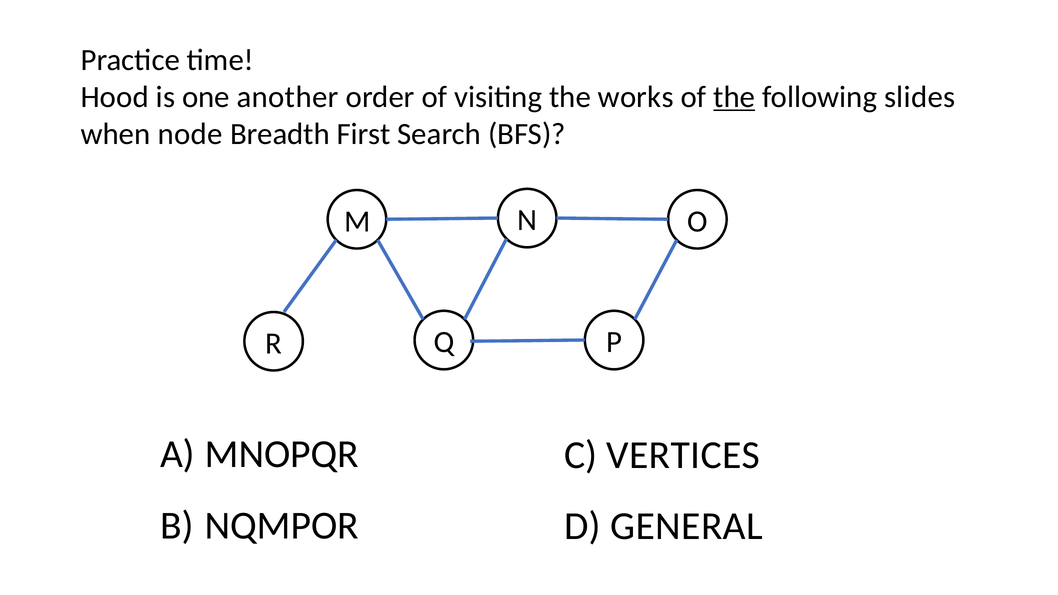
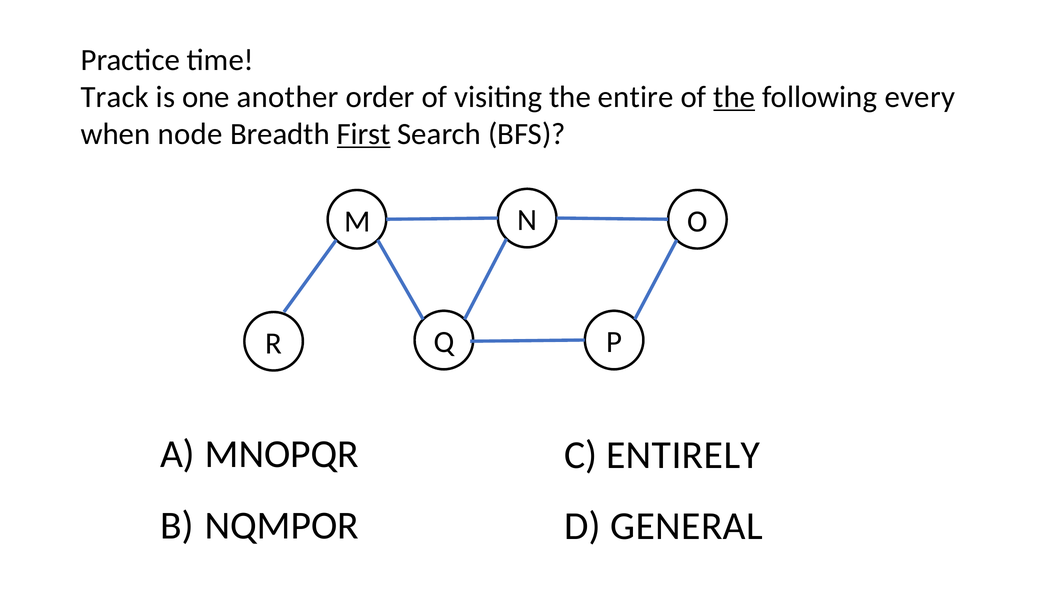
Hood: Hood -> Track (115, 97)
works: works -> entire (636, 97)
slides: slides -> every (920, 97)
First underline: none -> present (364, 134)
VERTICES: VERTICES -> ENTIRELY (683, 455)
